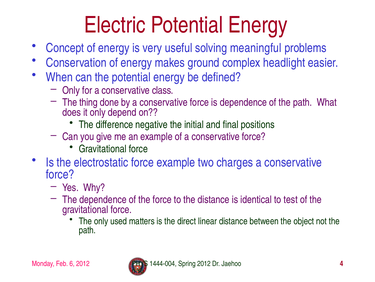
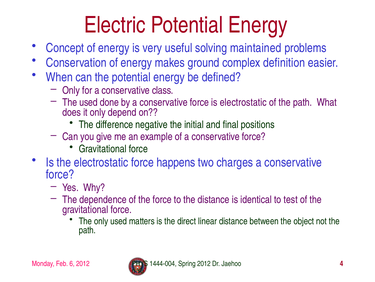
meaningful: meaningful -> maintained (256, 48)
headlight: headlight -> definition (284, 62)
The thing: thing -> used (88, 102)
is dependence: dependence -> electrostatic (243, 102)
force example: example -> happens (176, 162)
